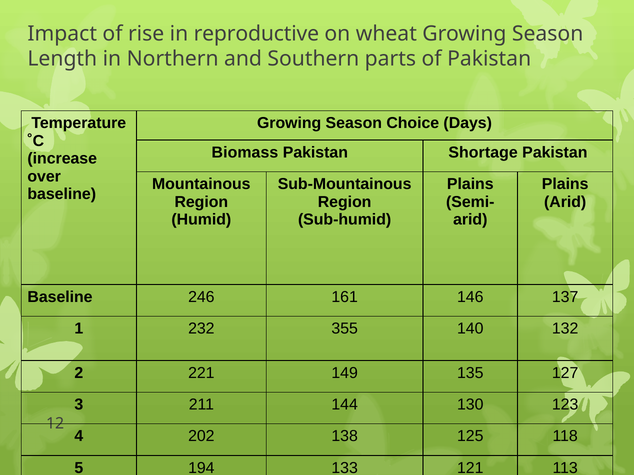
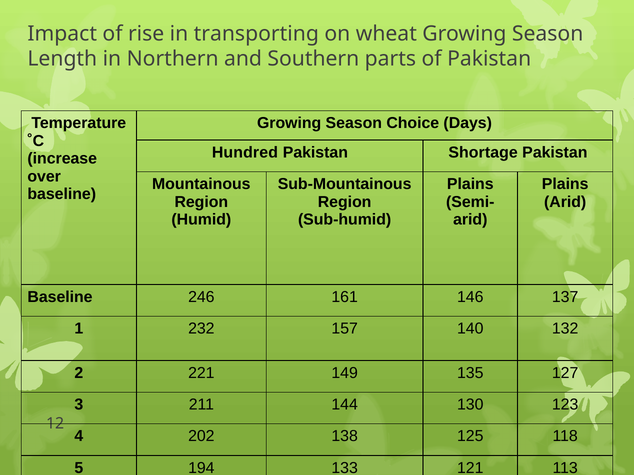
reproductive: reproductive -> transporting (256, 34)
Biomass: Biomass -> Hundred (245, 153)
355: 355 -> 157 (345, 329)
